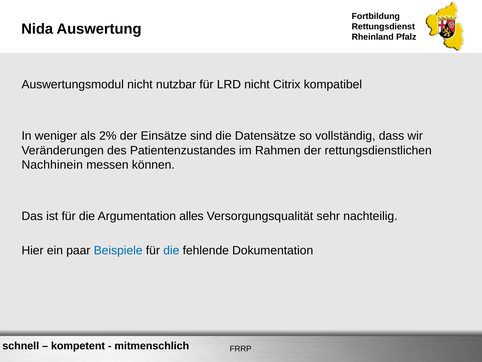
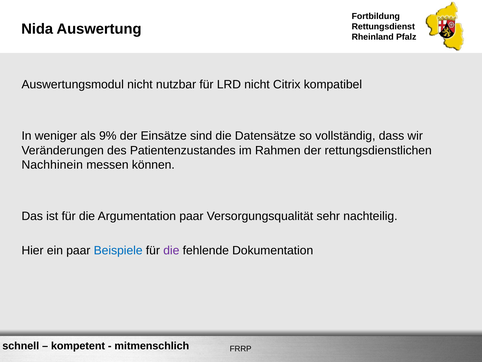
2%: 2% -> 9% (108, 136)
Argumentation alles: alles -> paar (191, 216)
die colour: blue -> purple (171, 250)
